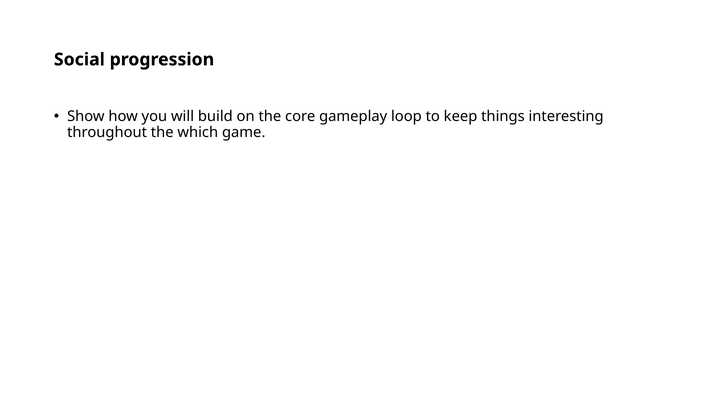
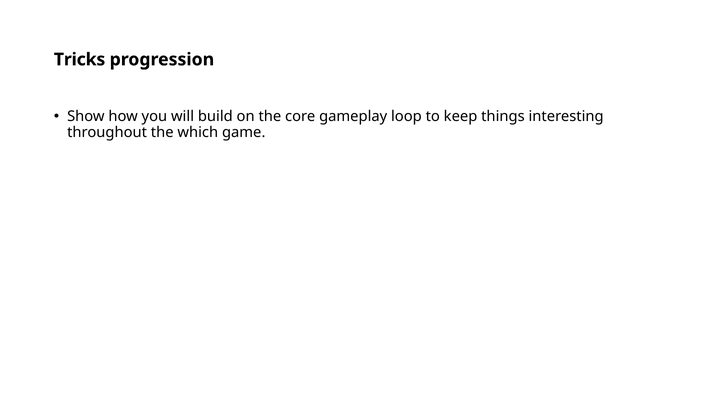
Social: Social -> Tricks (80, 59)
